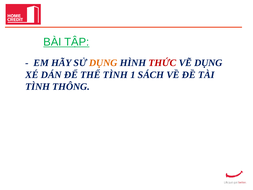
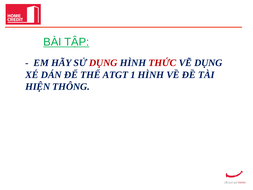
DỤNG colour: orange -> red (103, 63)
THỂ TÌNH: TÌNH -> ATGT (115, 75)
1 SÁCH: SÁCH -> HÌNH (151, 75)
TÌNH: TÌNH -> HIỆN (38, 86)
